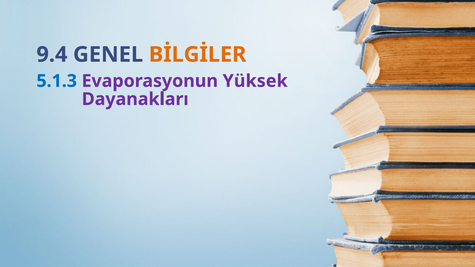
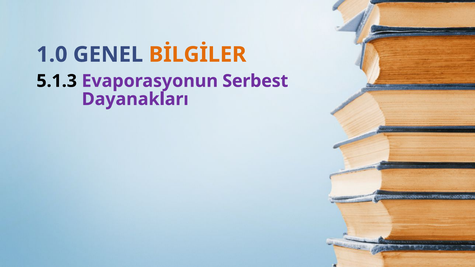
9.4: 9.4 -> 1.0 (52, 55)
5.1.3 colour: blue -> black (57, 81)
Yüksek: Yüksek -> Serbest (255, 81)
